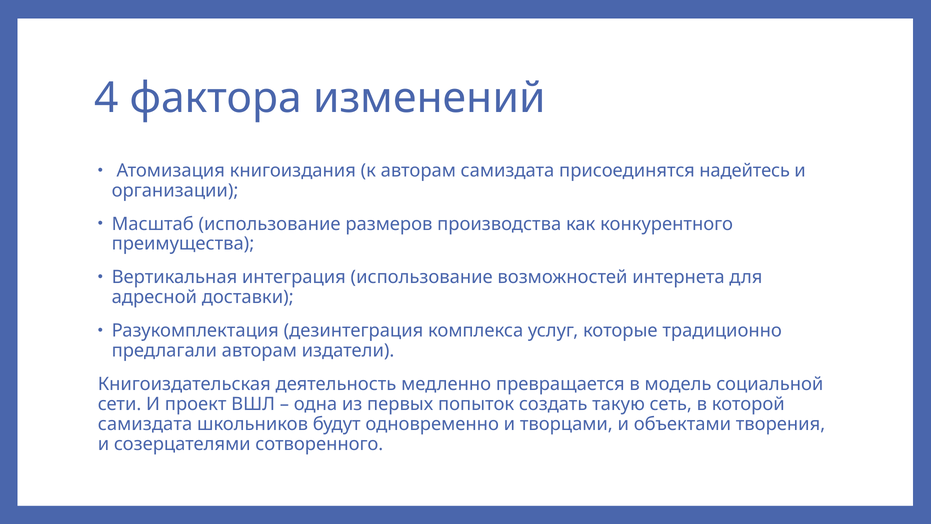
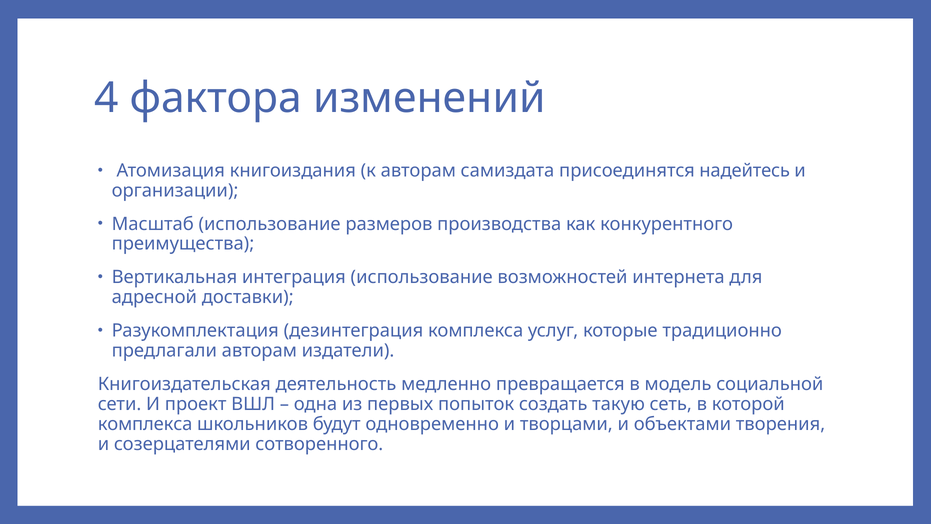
самиздата: самиздата -> комплекса (145, 424)
